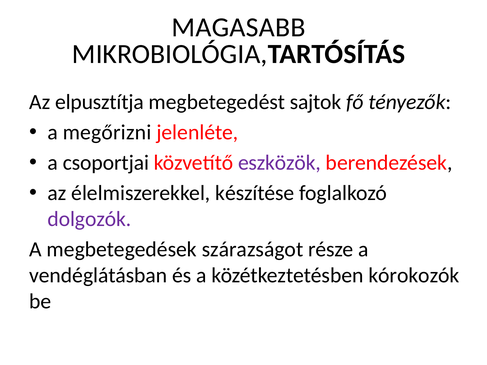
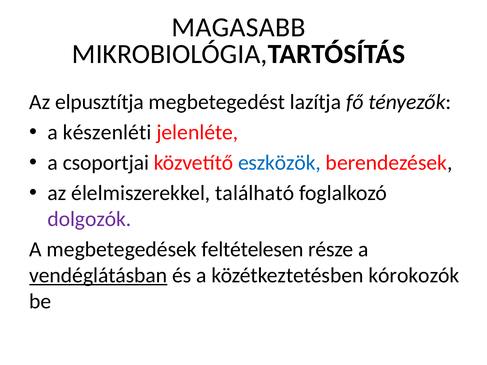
sajtok: sajtok -> lazítja (316, 102)
megőrizni: megőrizni -> készenléti (107, 133)
eszközök colour: purple -> blue (279, 163)
készítése: készítése -> található (255, 193)
szárazságot: szárazságot -> feltételesen (253, 250)
vendéglátásban underline: none -> present (98, 276)
